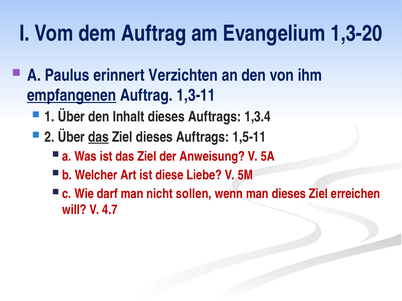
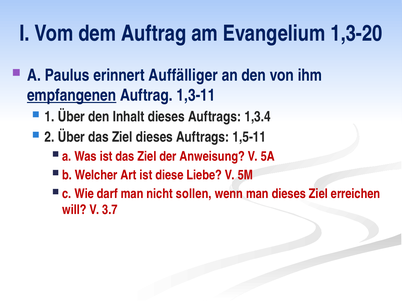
Verzichten: Verzichten -> Auffälliger (183, 75)
das underline: present -> none (98, 137)
4.7: 4.7 -> 3.7 (110, 210)
